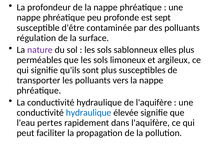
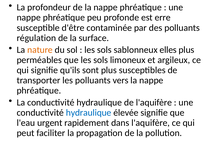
sept: sept -> erre (163, 18)
nature colour: purple -> orange (40, 50)
pertes: pertes -> urgent (50, 123)
